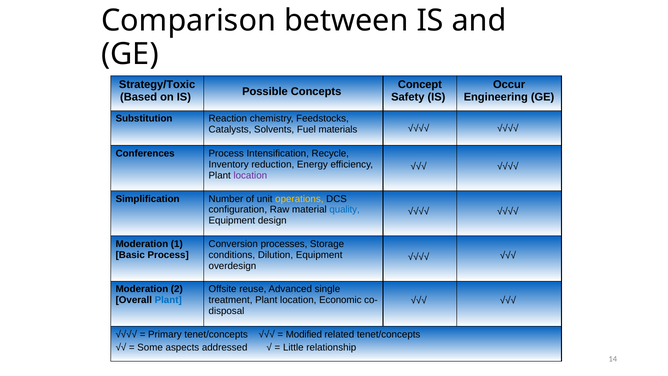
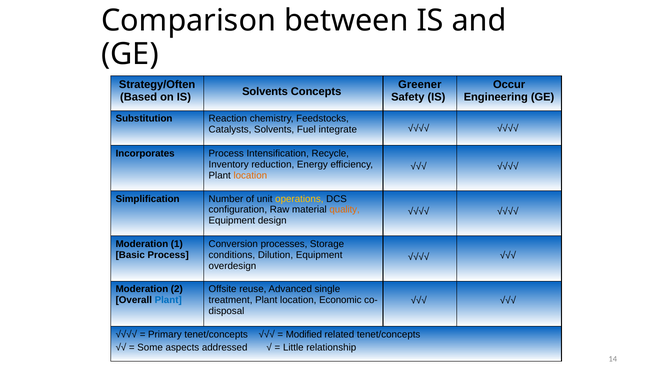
Strategy/Toxic: Strategy/Toxic -> Strategy/Often (157, 84)
Concept: Concept -> Greener (420, 84)
IS Possible: Possible -> Solvents (265, 91)
materials: materials -> integrate (338, 130)
Conferences: Conferences -> Incorporates (145, 153)
location colour: purple -> orange (250, 175)
quality colour: blue -> orange (345, 210)
